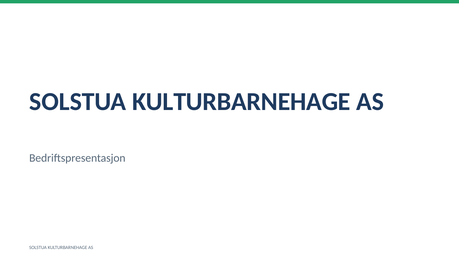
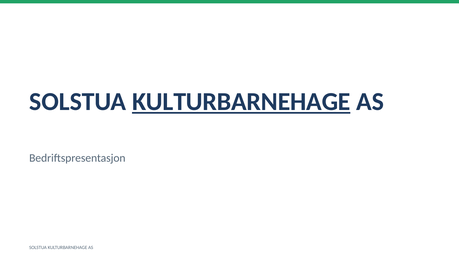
KULTURBARNEHAGE underline: none -> present (241, 102)
